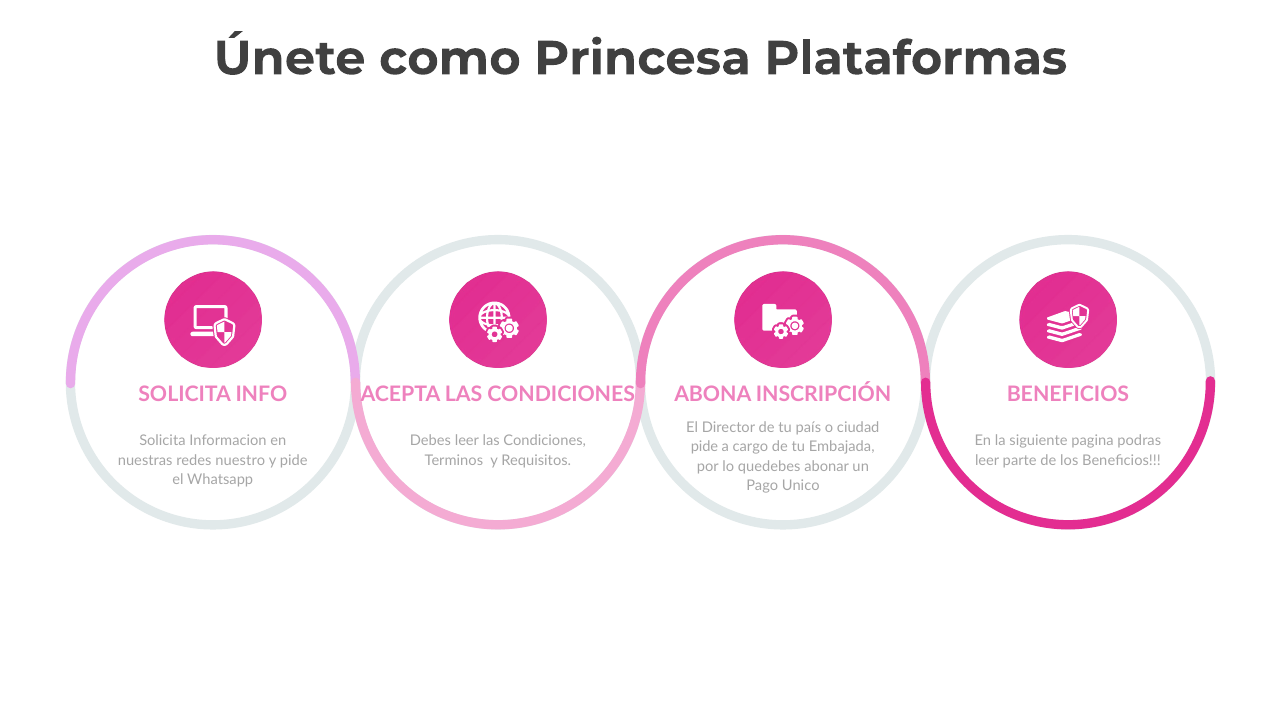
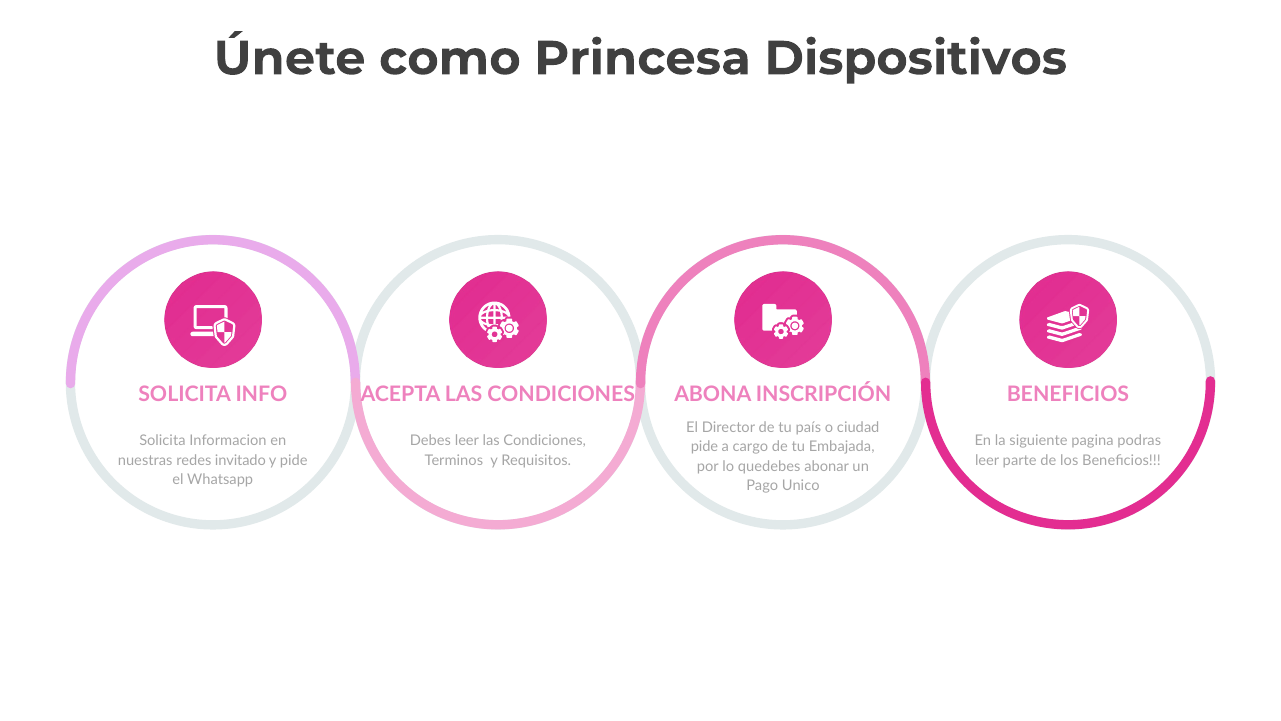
Plataformas: Plataformas -> Dispositivos (916, 58)
nuestro: nuestro -> invitado (240, 460)
